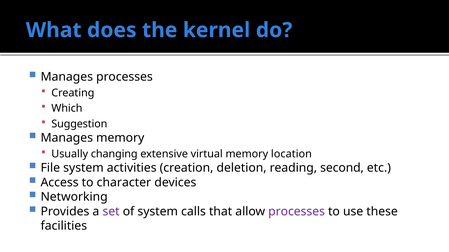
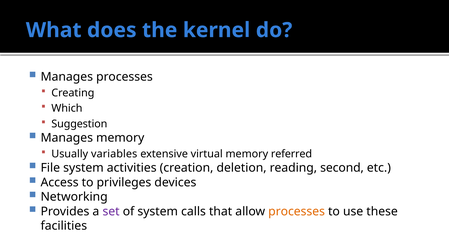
changing: changing -> variables (114, 154)
location: location -> referred (292, 154)
character: character -> privileges (124, 183)
processes colour: purple -> orange (297, 212)
